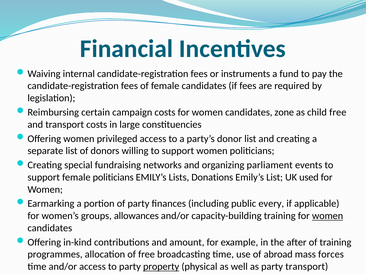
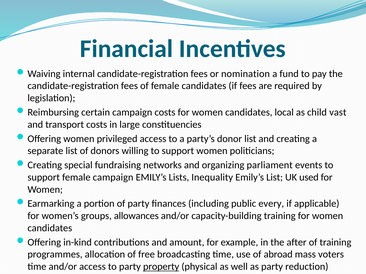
instruments: instruments -> nomination (246, 74)
zone: zone -> local (284, 112)
child free: free -> vast (338, 112)
female politicians: politicians -> campaign (113, 178)
Donations: Donations -> Inequality (212, 178)
women underline: present -> none (328, 216)
forces: forces -> voters (331, 255)
party transport: transport -> reduction (307, 267)
